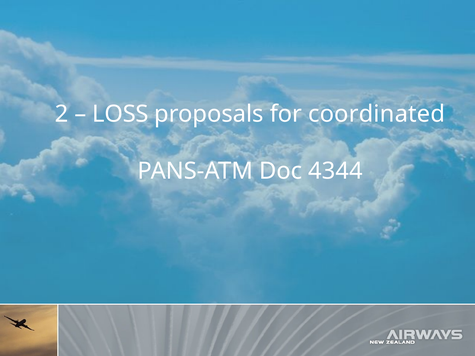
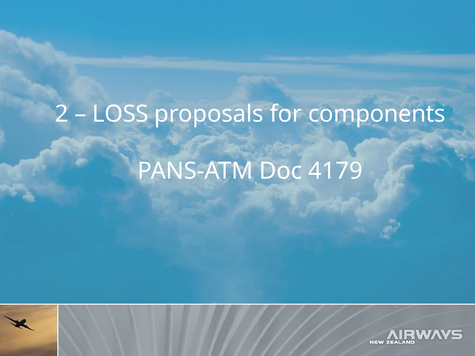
coordinated: coordinated -> components (377, 114)
4344: 4344 -> 4179 (335, 171)
